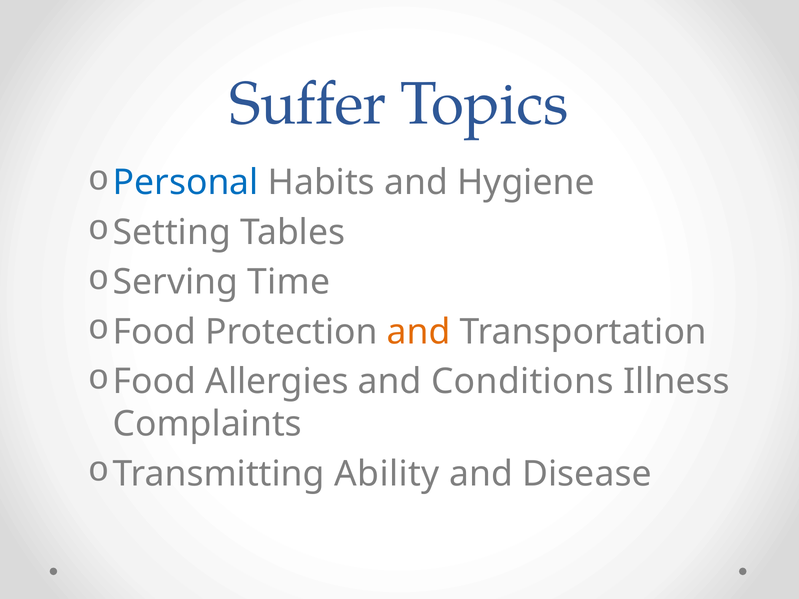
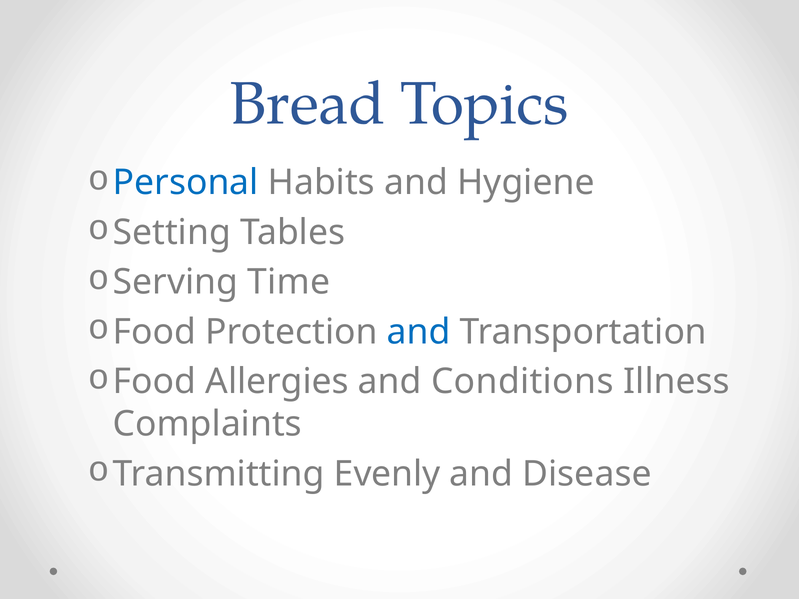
Suffer: Suffer -> Bread (308, 104)
and colour: orange -> blue (419, 332)
Ability: Ability -> Evenly (387, 474)
